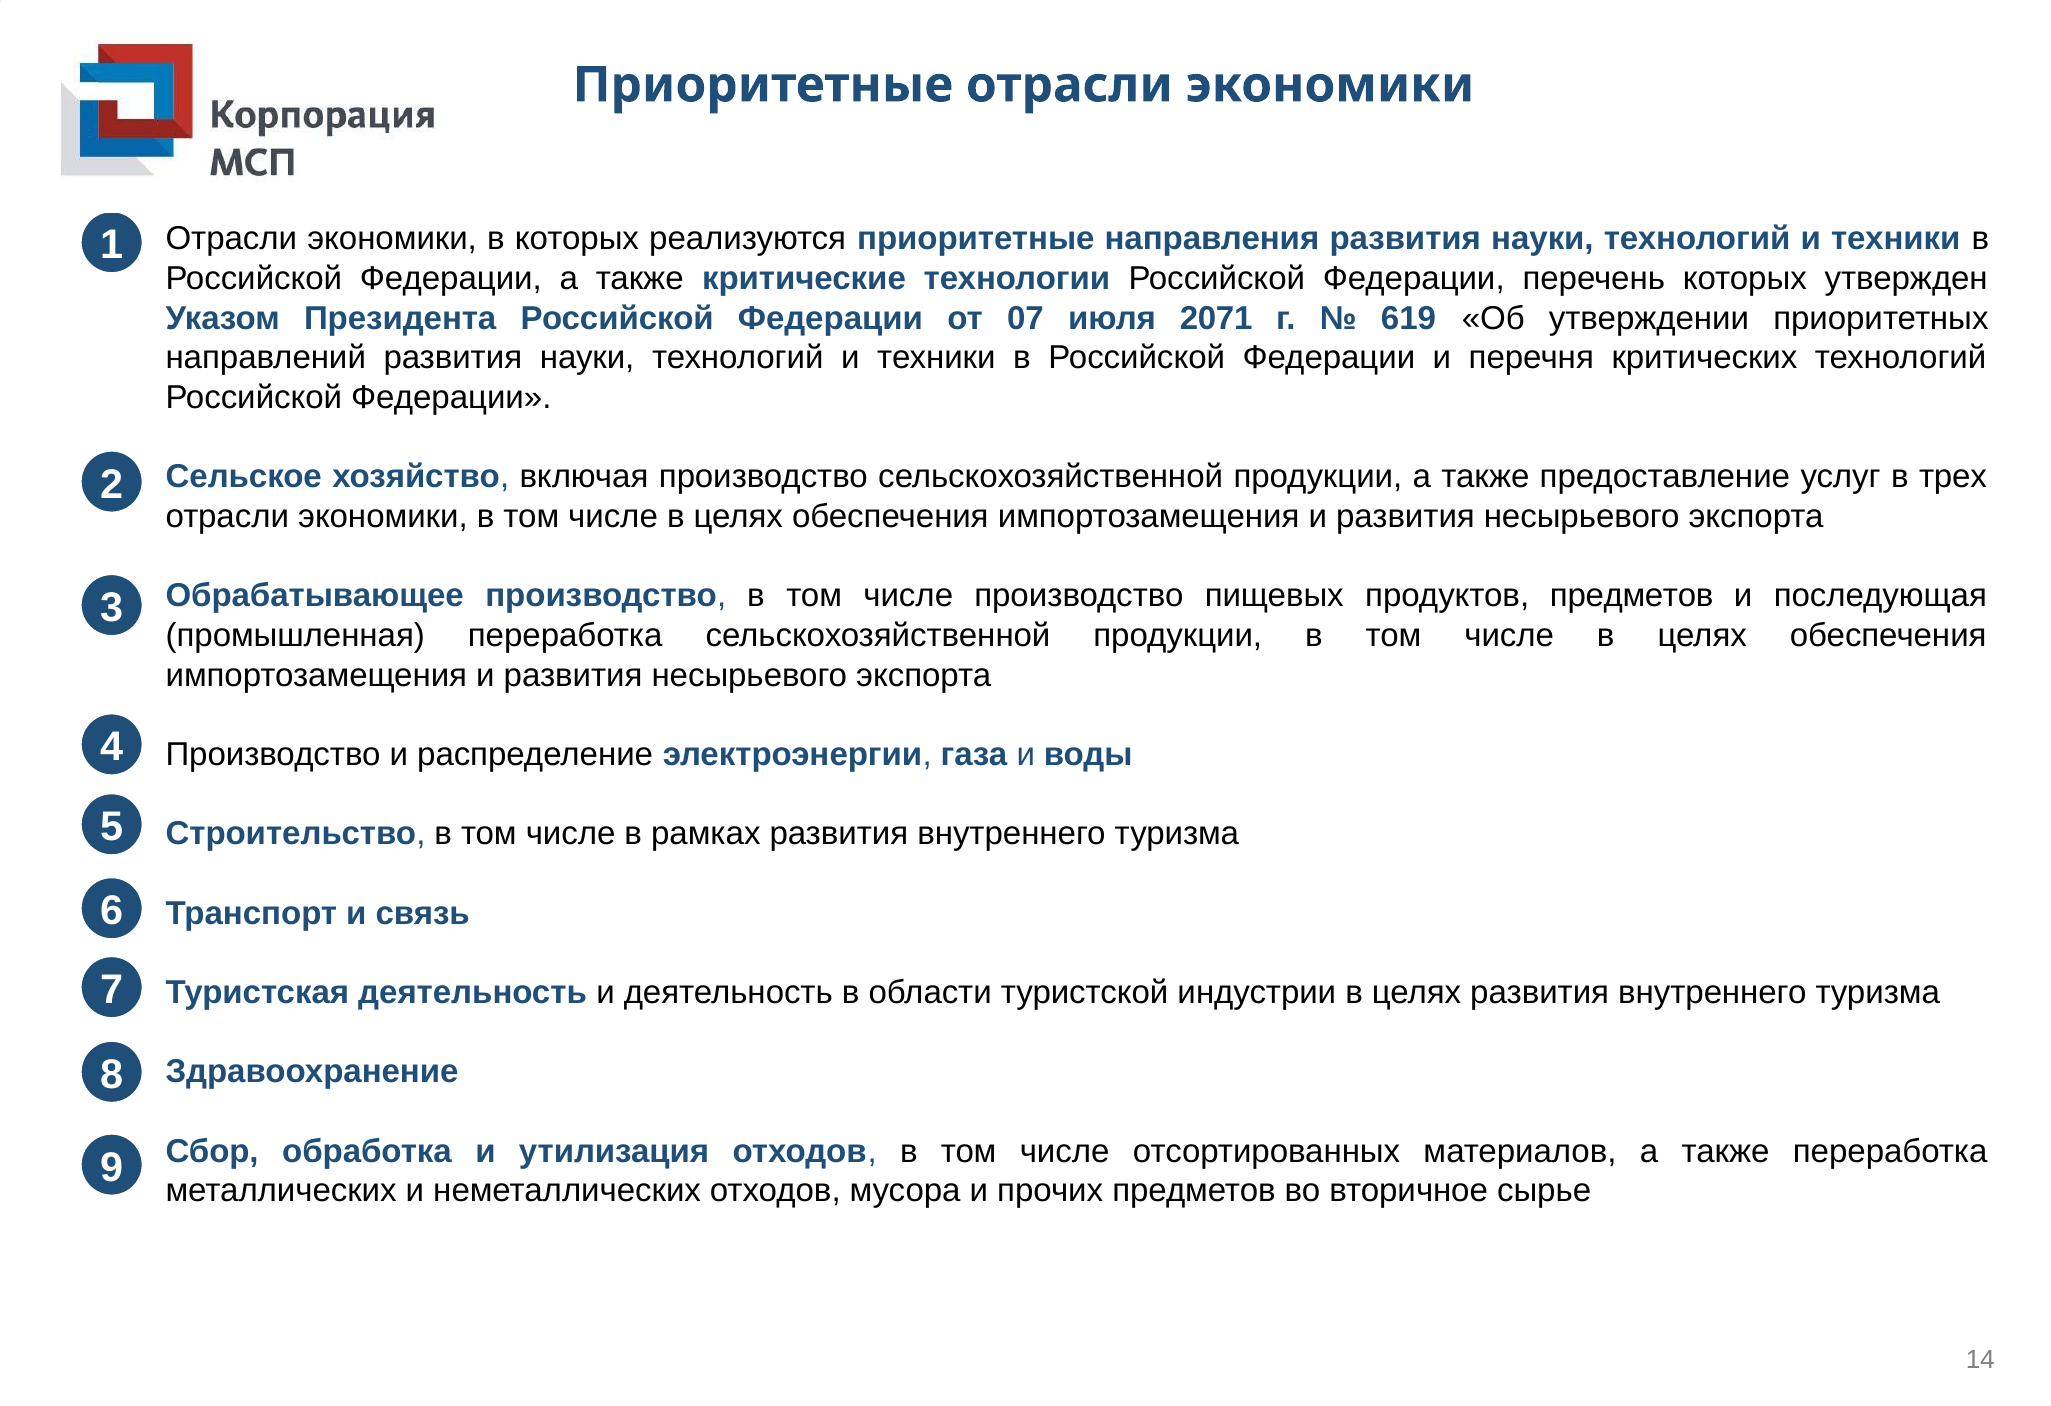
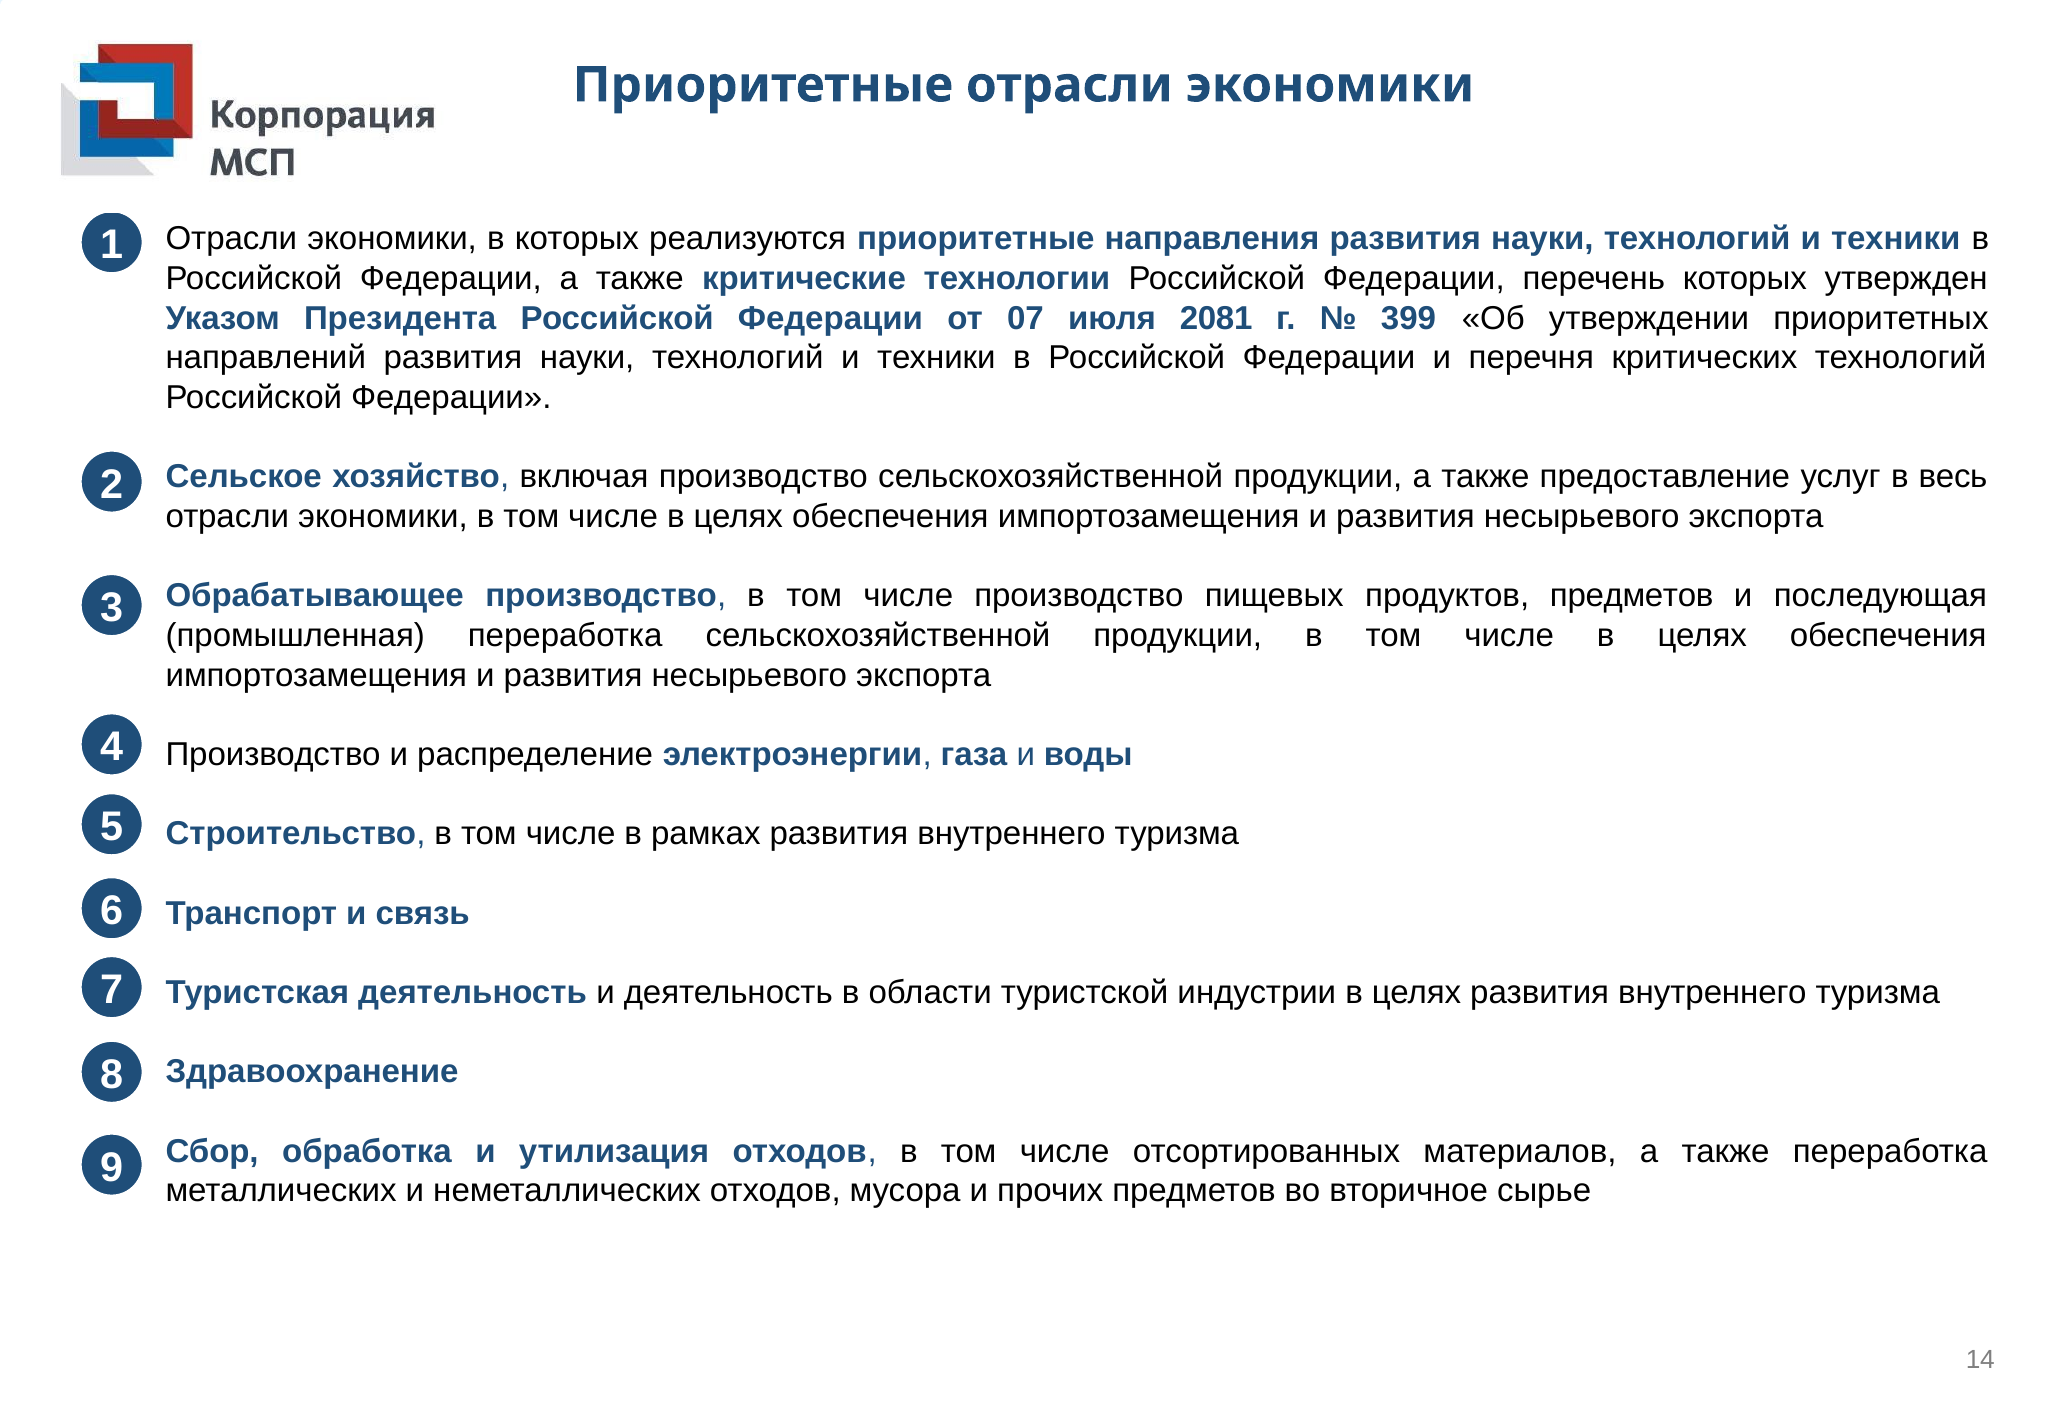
2071: 2071 -> 2081 (1216, 318)
619: 619 -> 399 (1409, 318)
трех: трех -> весь (1953, 477)
